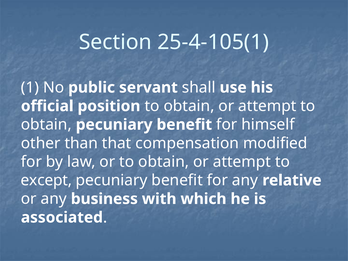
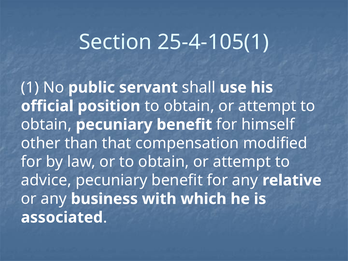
except: except -> advice (46, 180)
